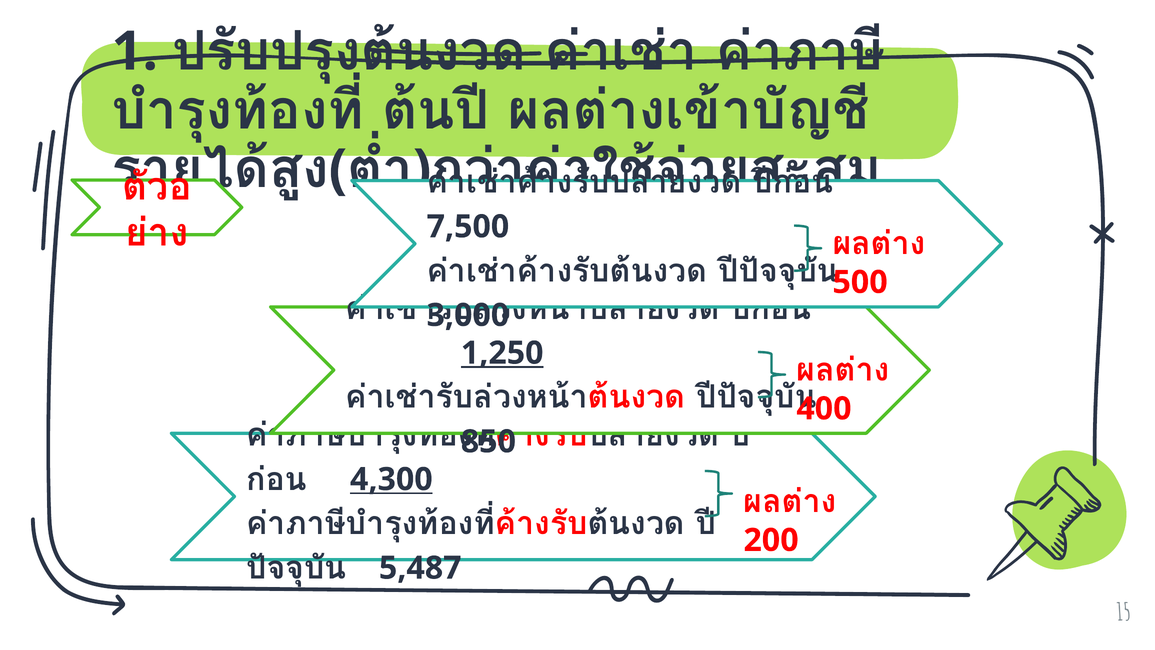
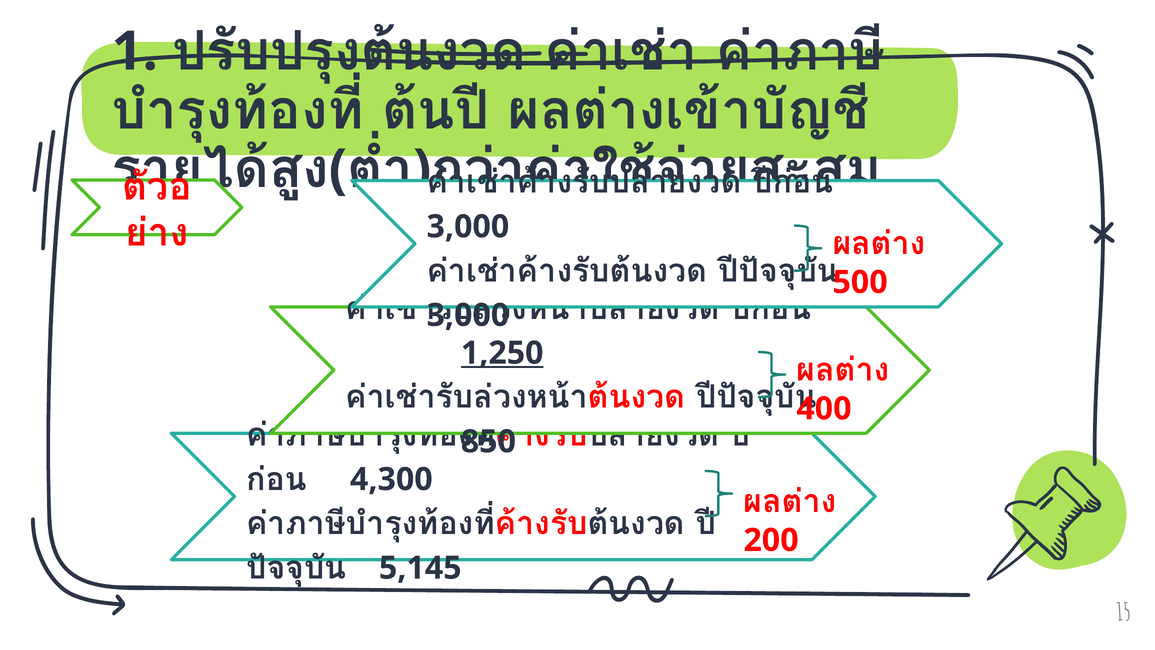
7,500: 7,500 -> 3,000 (468, 227)
4,300 underline: present -> none (391, 479)
5,487: 5,487 -> 5,145 (420, 568)
